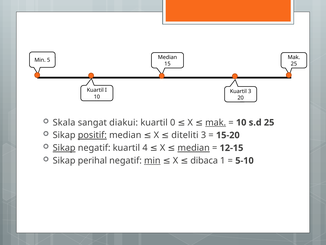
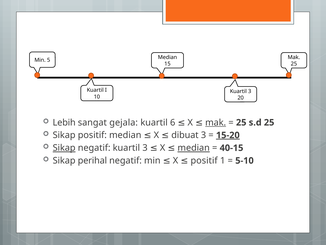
10: 10 -> 25 (241, 122)
Skala: Skala -> Lebih (64, 122)
diakui: diakui -> gejala (124, 122)
0: 0 -> 6 (173, 122)
15-20 underline: none -> present (228, 135)
positif underline: present -> none (92, 135)
diteliti: diteliti -> dibuat (185, 135)
12-15: 12-15 -> 40-15 (231, 148)
negatif kuartil 4: 4 -> 3 (145, 148)
min underline: present -> none (152, 160)
X dibaca: dibaca -> positif (204, 160)
